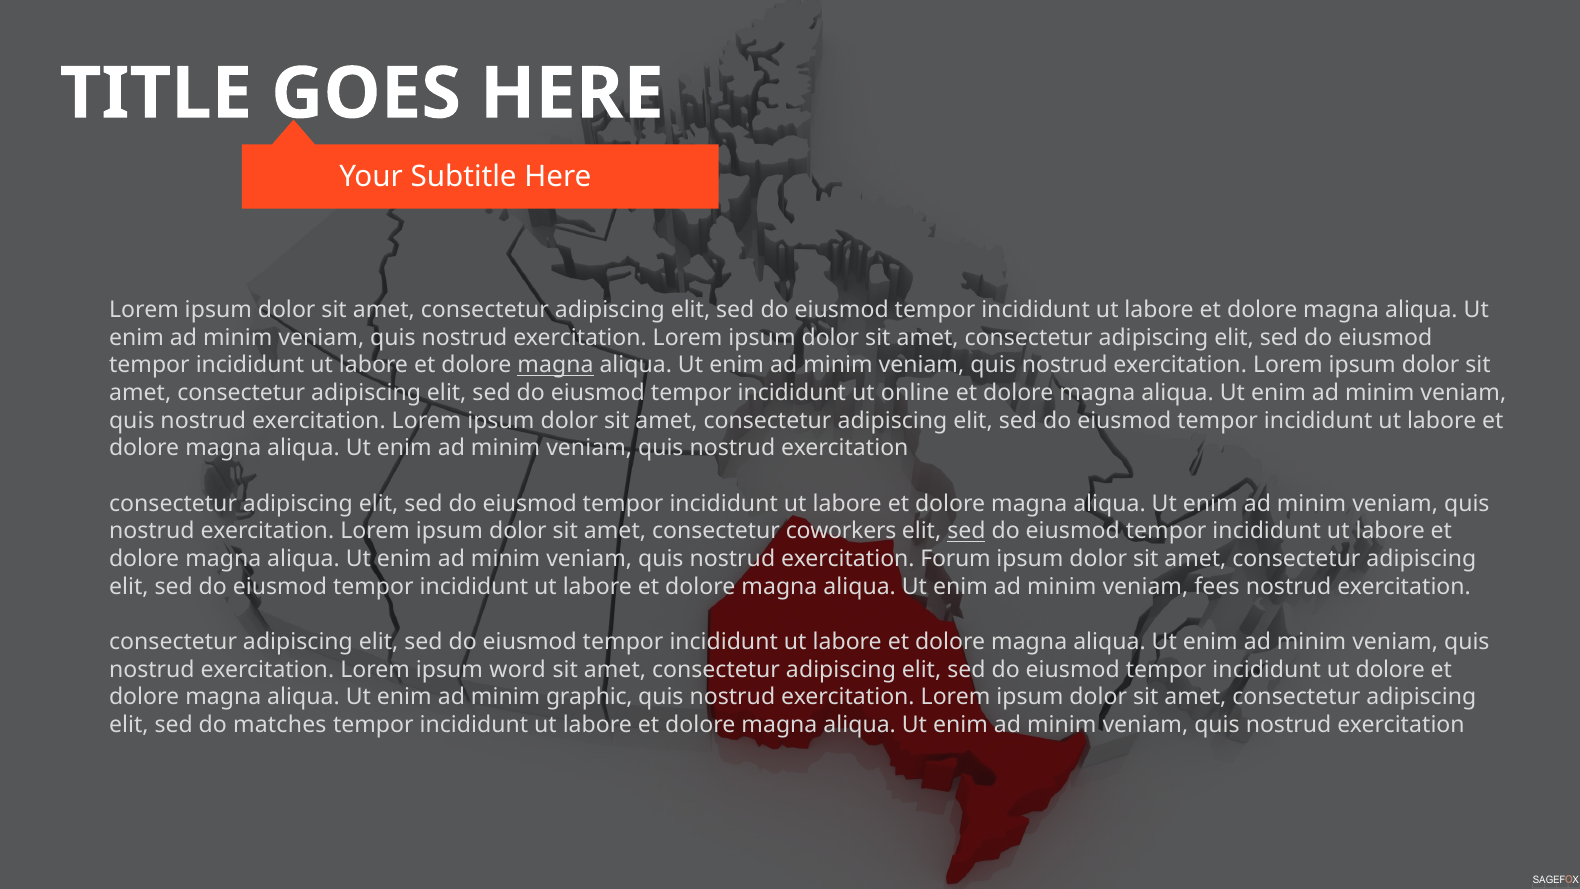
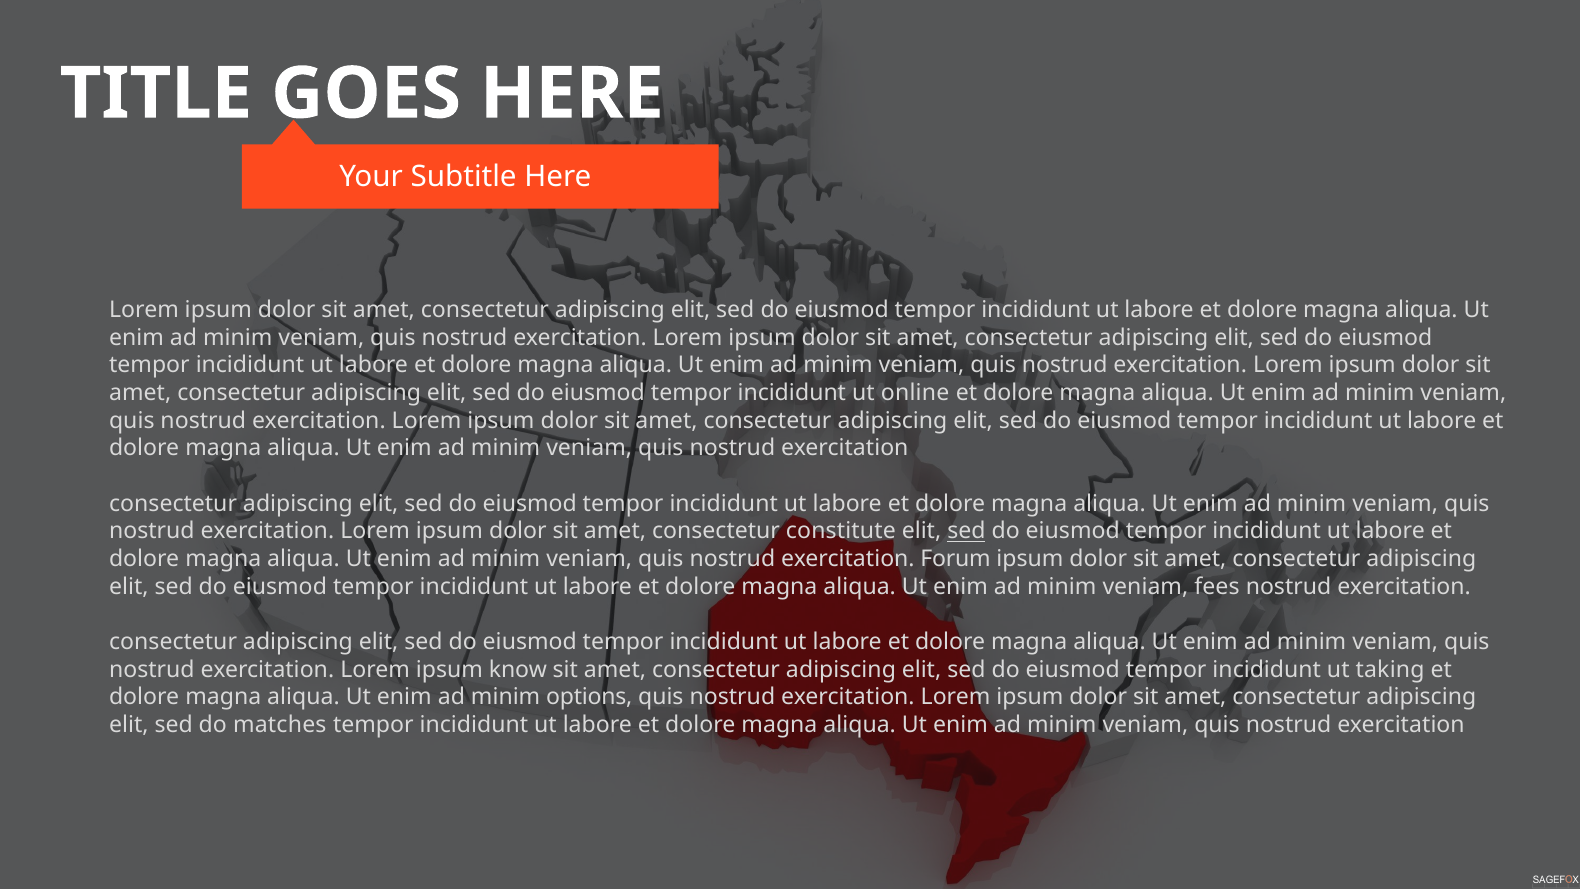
magna underline: present -> none (555, 365)
coworkers: coworkers -> constitute (841, 531)
word: word -> know (518, 670)
ut dolore: dolore -> taking (1390, 670)
graphic: graphic -> options (589, 697)
